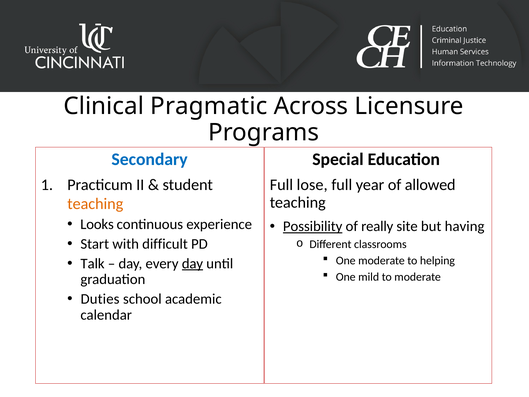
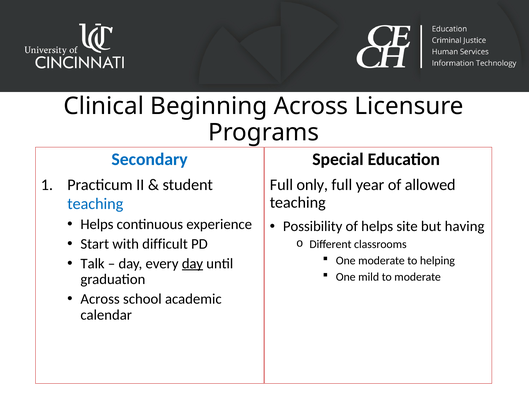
Pragmatic: Pragmatic -> Beginning (209, 106)
lose: lose -> only (312, 185)
teaching colour: orange -> blue (95, 204)
Looks: Looks -> Helps (97, 224)
Possibility underline: present -> none (313, 226)
of really: really -> helps (377, 226)
Duties: Duties -> Across (100, 299)
